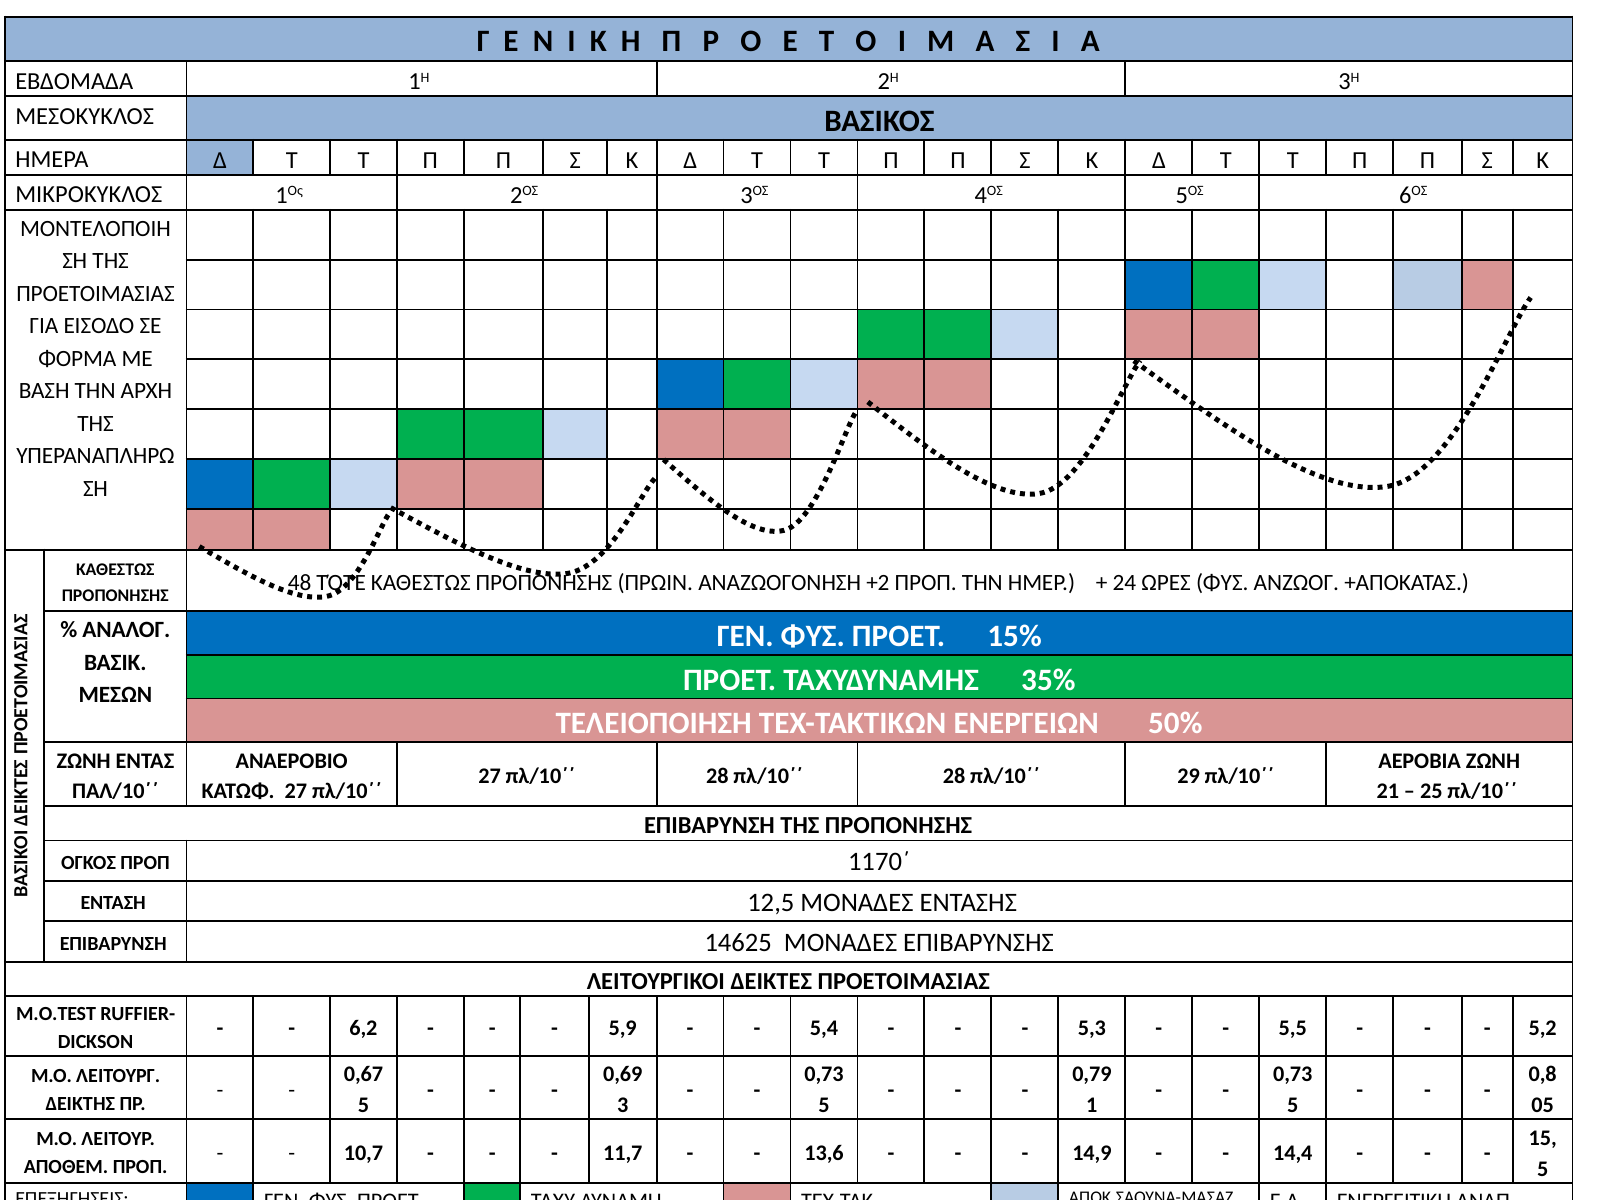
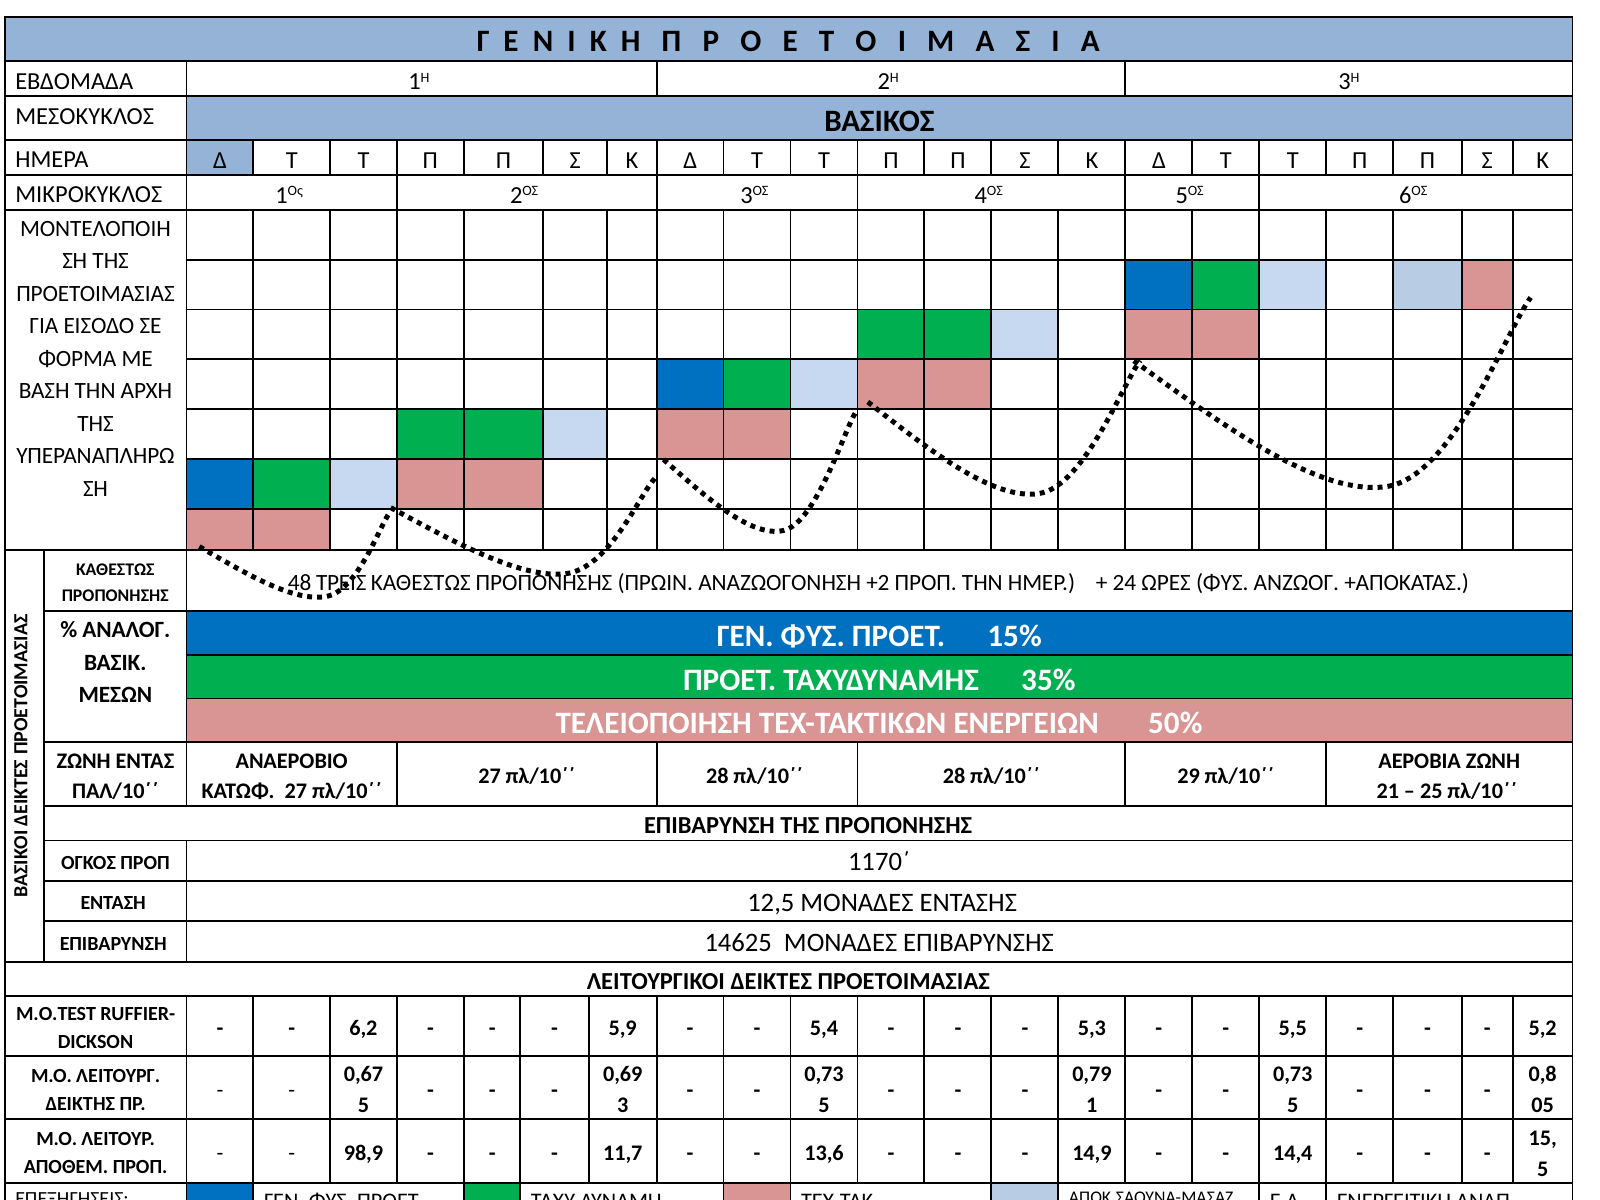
ΤΌΤΕ: ΤΌΤΕ -> ΤΡΕΙΣ (341, 583)
10,7: 10,7 -> 98,9 (363, 1153)
